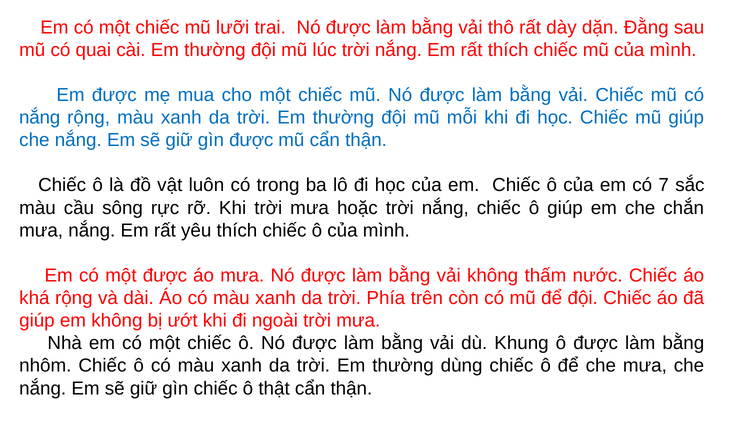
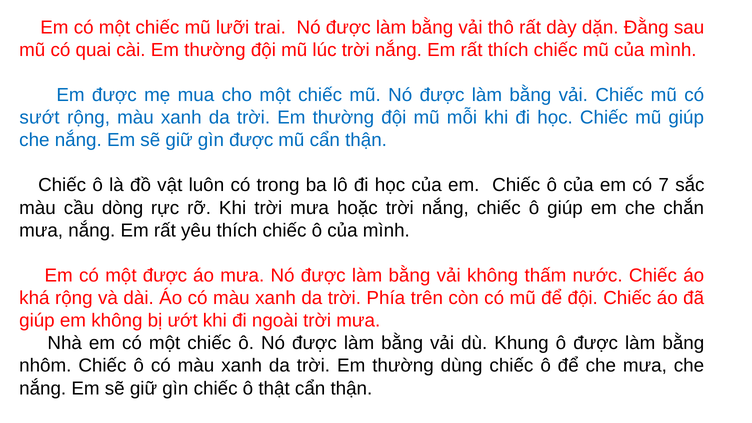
nắng: nắng -> sướt (40, 118)
sông: sông -> dòng (123, 208)
